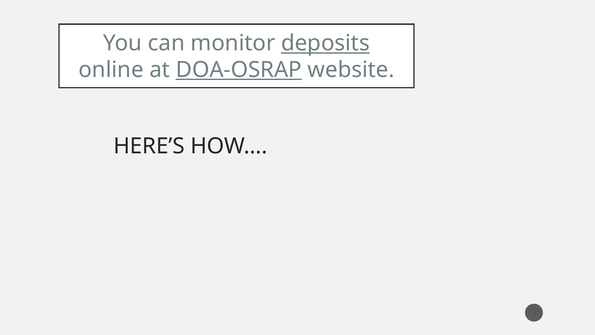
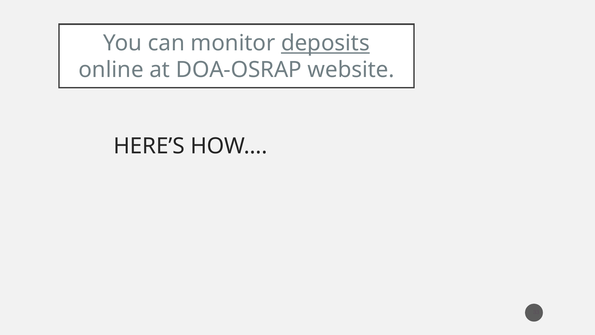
DOA-OSRAP underline: present -> none (239, 70)
